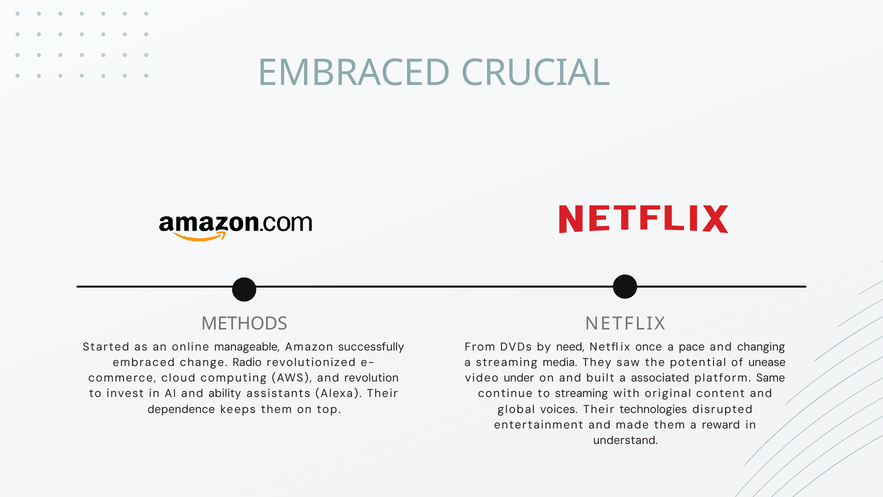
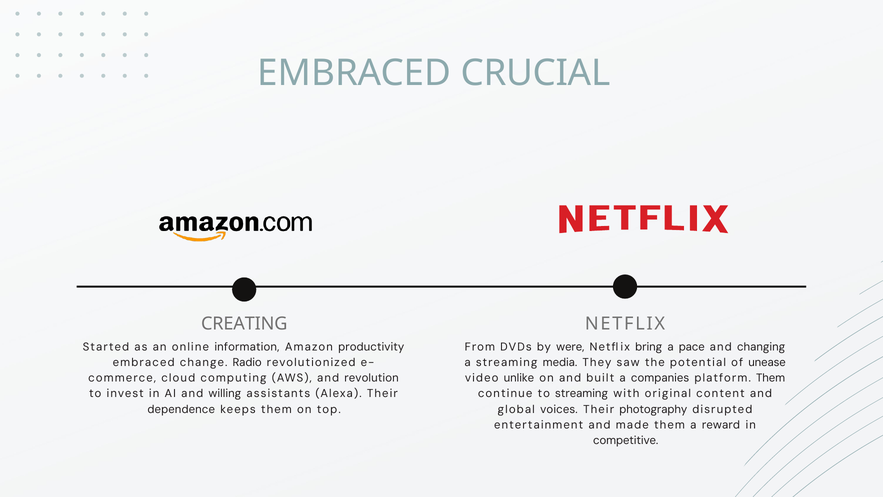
METHODS: METHODS -> CREATING (244, 324)
manageable: manageable -> information (247, 347)
successfully: successfully -> productivity (371, 347)
need: need -> were (570, 347)
once: once -> bring (649, 347)
under: under -> unlike (519, 378)
associated: associated -> companies (660, 378)
platform Same: Same -> Them (771, 378)
ability: ability -> willing (225, 394)
technologies: technologies -> photography (653, 409)
understand: understand -> competitive (626, 440)
